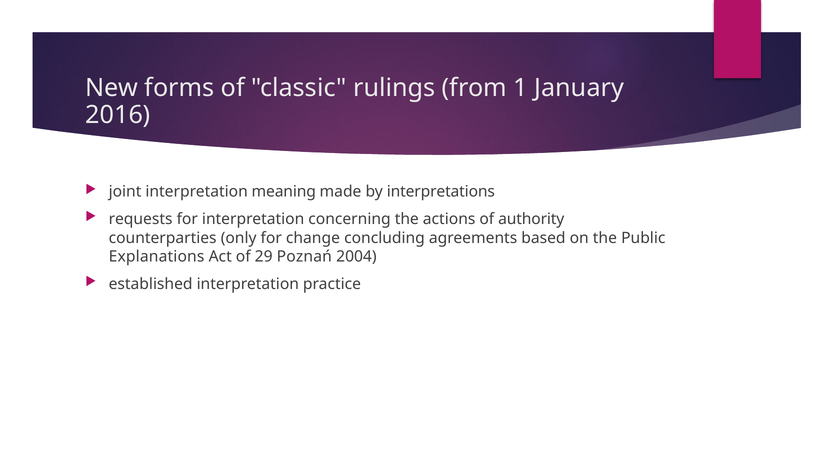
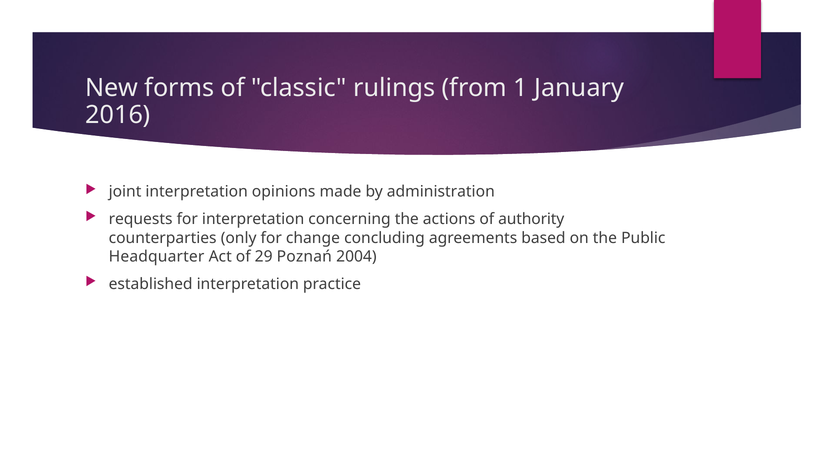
meaning: meaning -> opinions (284, 192)
interpretations: interpretations -> administration (441, 192)
Explanations: Explanations -> Headquarter (157, 257)
